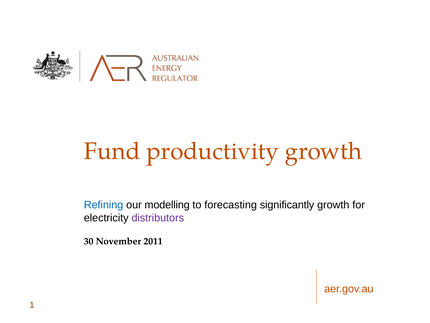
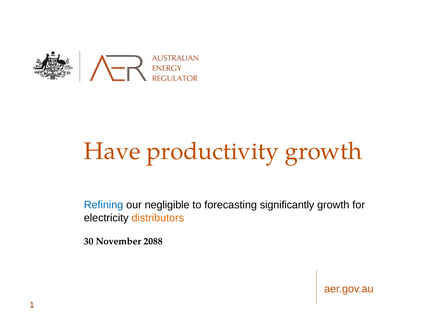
Fund: Fund -> Have (112, 151)
modelling: modelling -> negligible (167, 205)
distributors colour: purple -> orange (158, 218)
2011: 2011 -> 2088 (153, 241)
